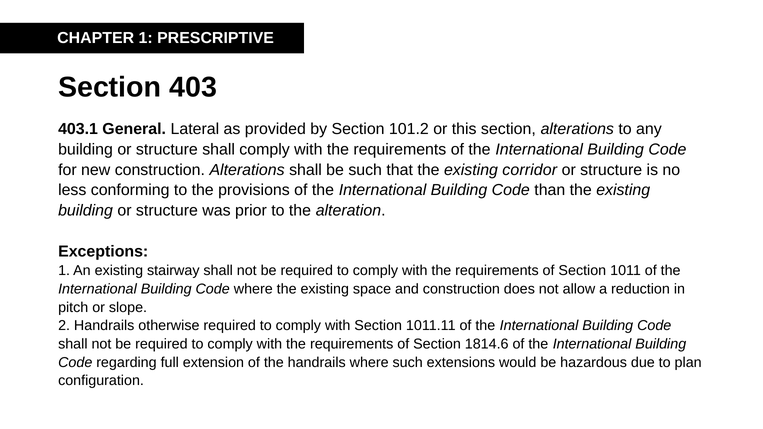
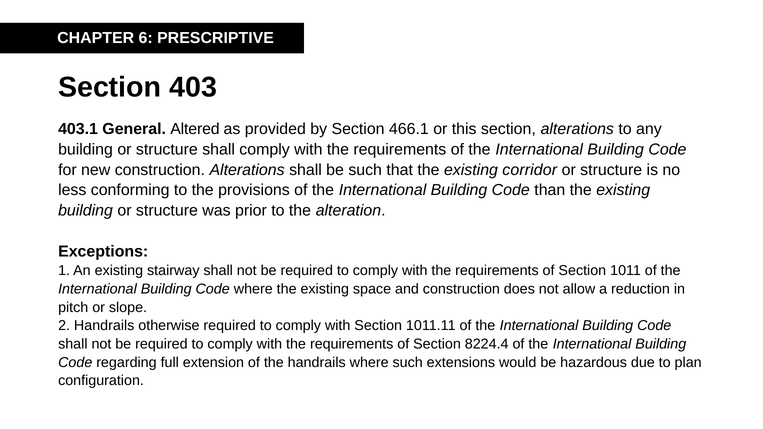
CHAPTER 1: 1 -> 6 (146, 38)
Lateral: Lateral -> Altered (195, 129)
101.2: 101.2 -> 466.1 (409, 129)
1814.6: 1814.6 -> 8224.4 (487, 344)
